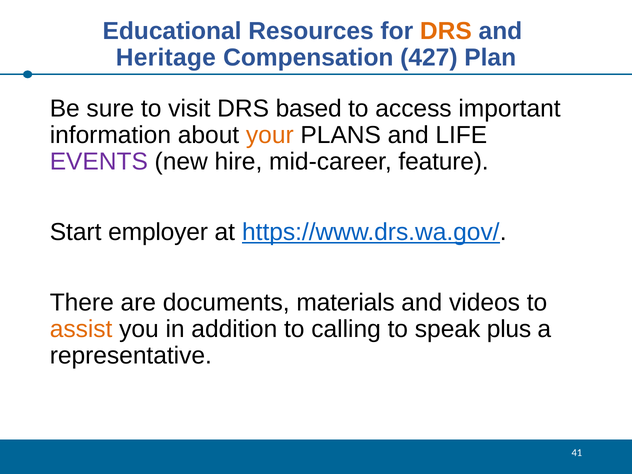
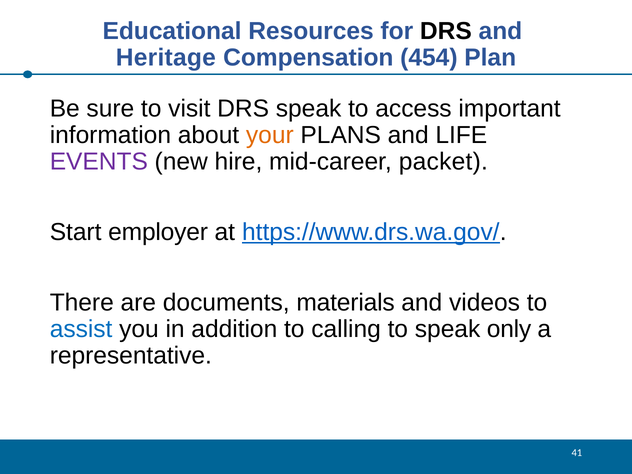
DRS colour: orange -> black (446, 31)
427: 427 -> 454 (429, 58)
DRS based: based -> speak (309, 108)
feature: feature -> packet (443, 161)
assist colour: orange -> blue (81, 329)
plus: plus -> only (509, 329)
